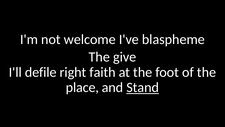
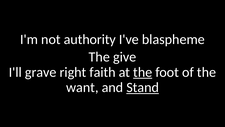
welcome: welcome -> authority (90, 39)
defile: defile -> grave (41, 72)
the underline: none -> present (143, 72)
place: place -> want (82, 87)
